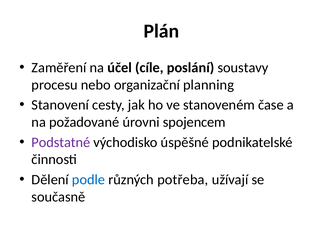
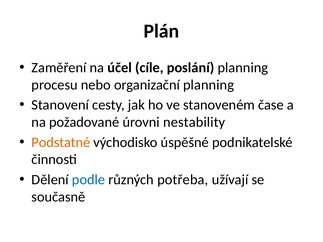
poslání soustavy: soustavy -> planning (243, 68)
spojencem: spojencem -> nestability (194, 122)
Podstatné colour: purple -> orange (61, 142)
